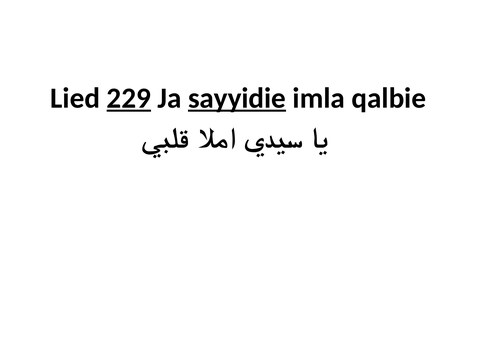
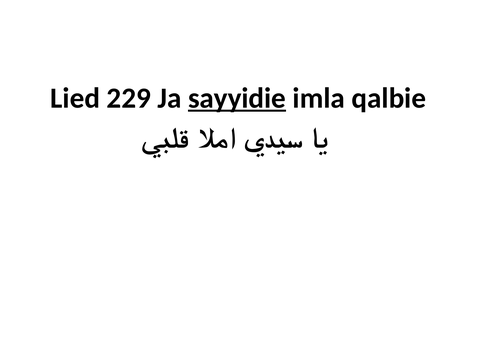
229 underline: present -> none (129, 98)
